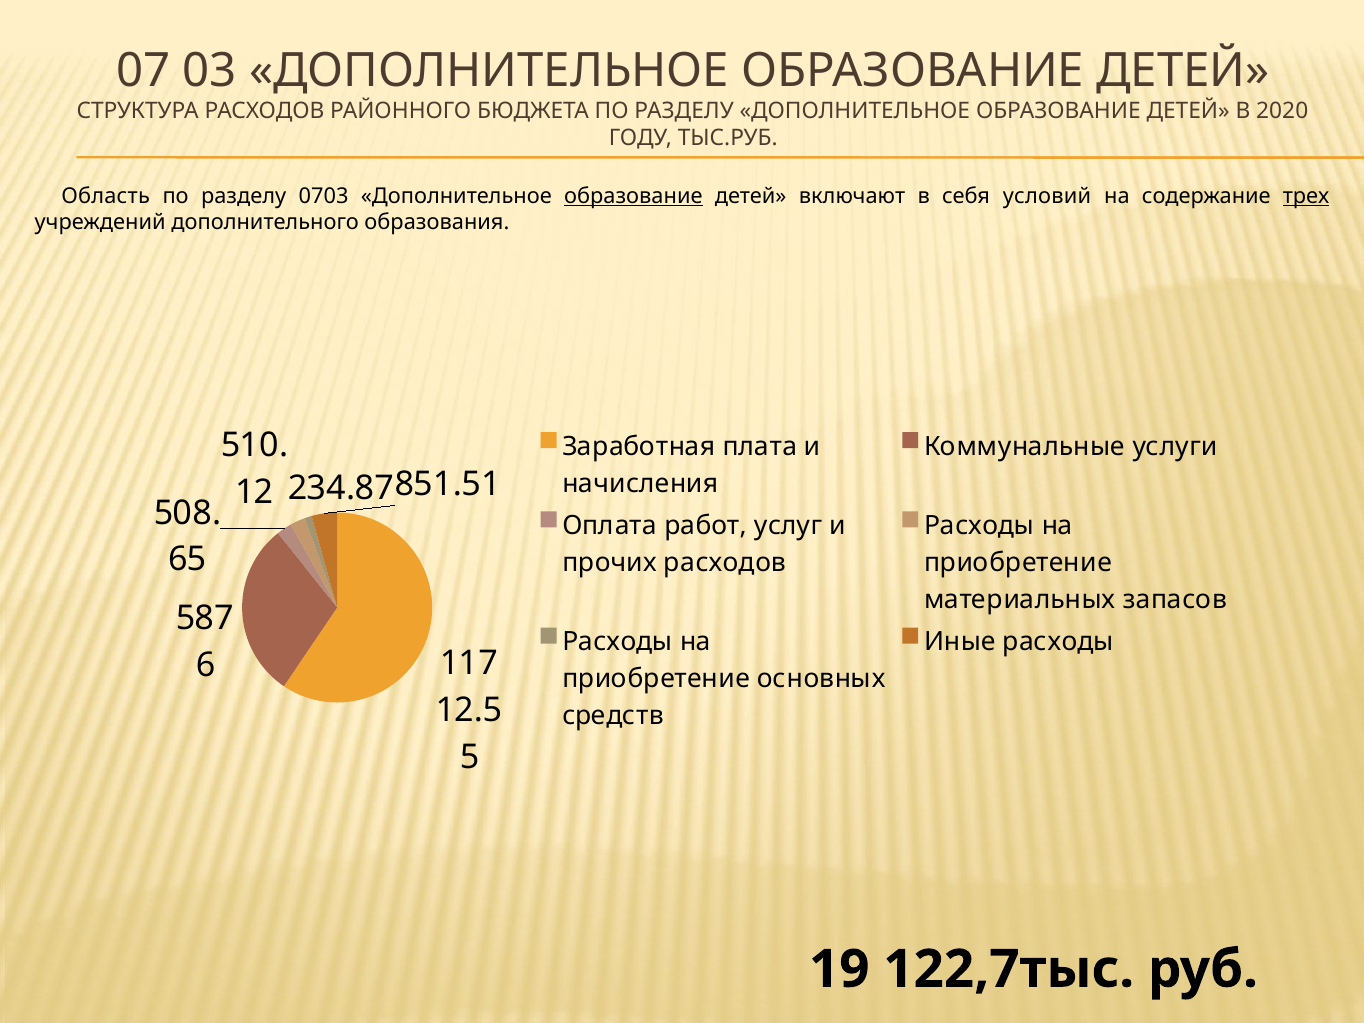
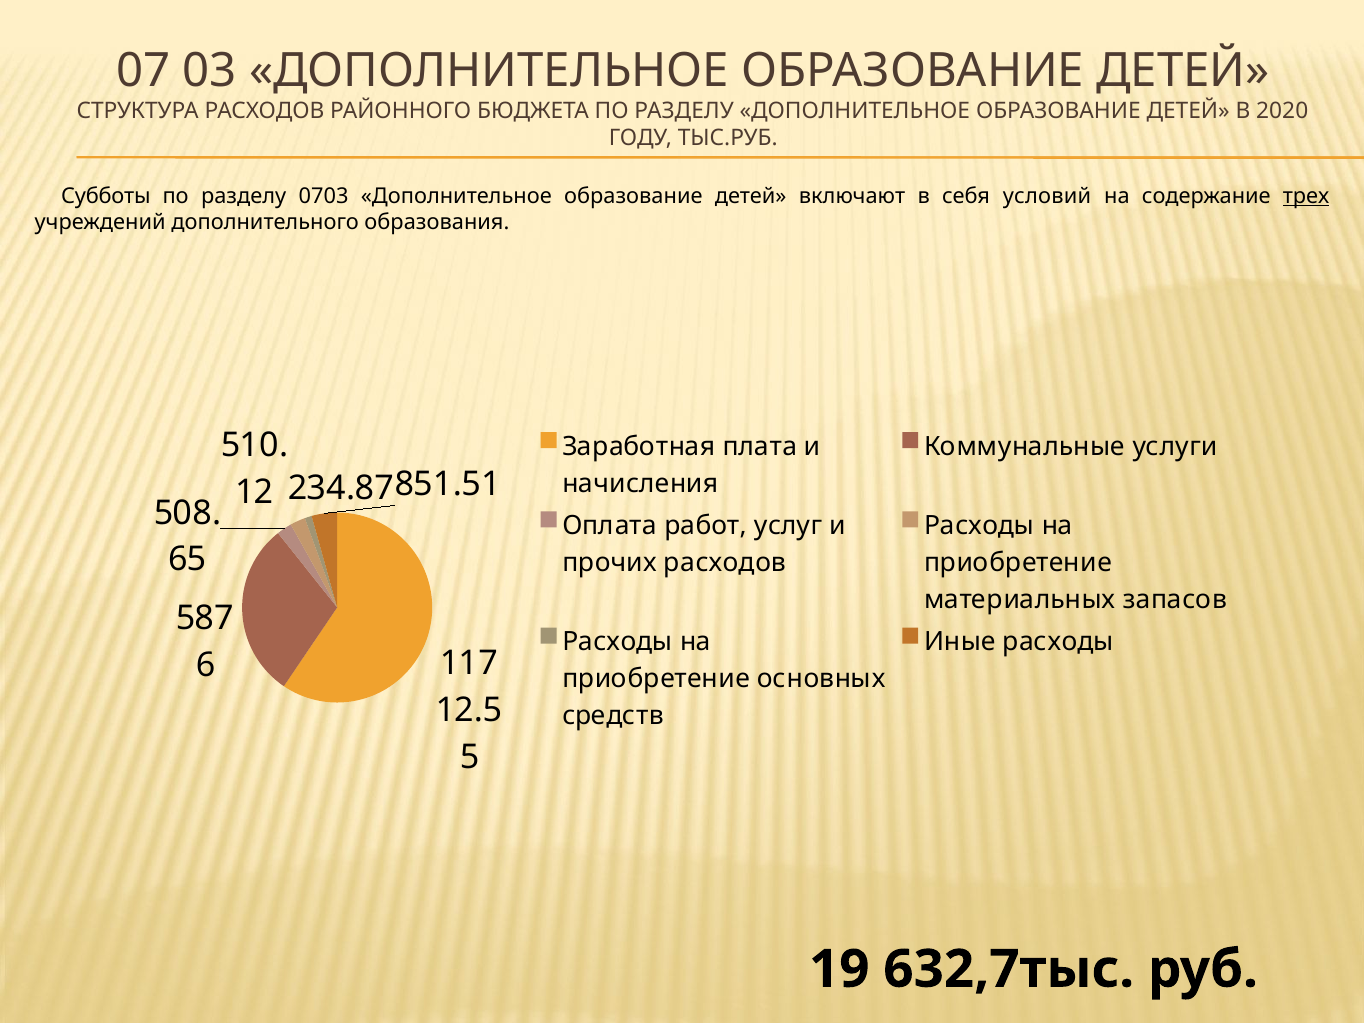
Область: Область -> Субботы (106, 196)
образование underline: present -> none (633, 196)
122,7тыс: 122,7тыс -> 632,7тыс (1009, 969)
